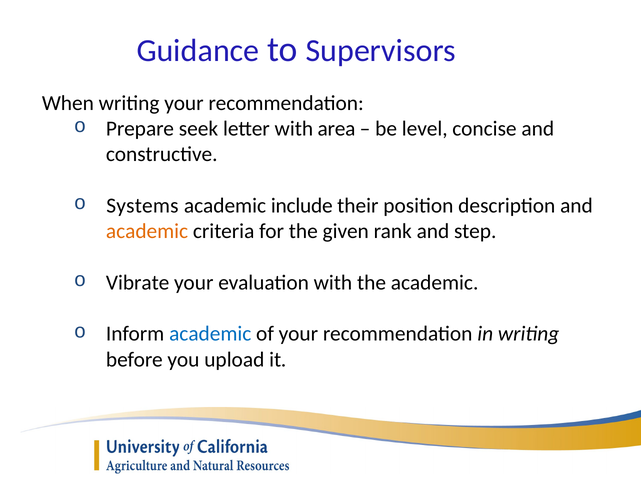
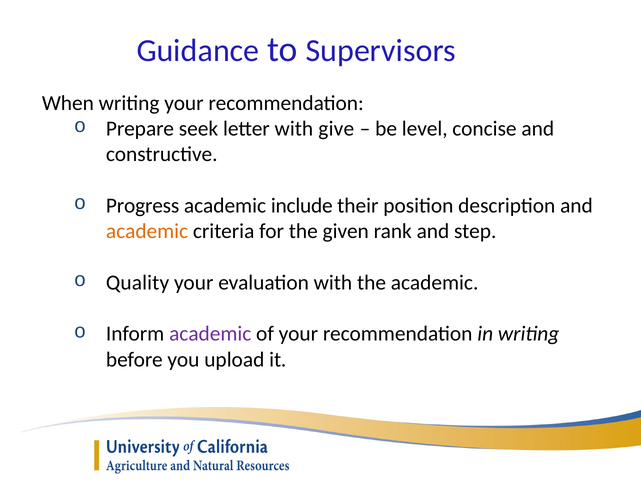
area: area -> give (336, 129)
Systems: Systems -> Progress (143, 205)
Vibrate: Vibrate -> Quality (138, 282)
academic colour: blue -> purple (210, 334)
